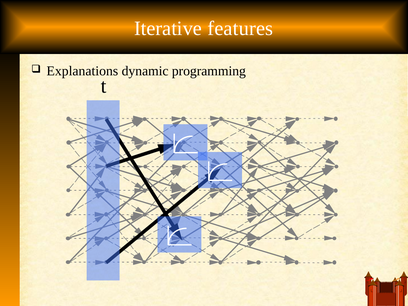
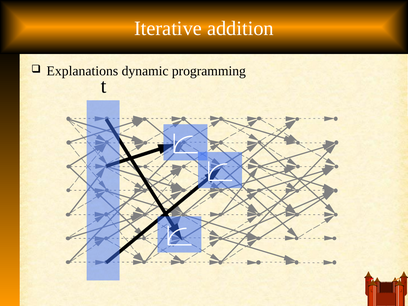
features: features -> addition (240, 28)
